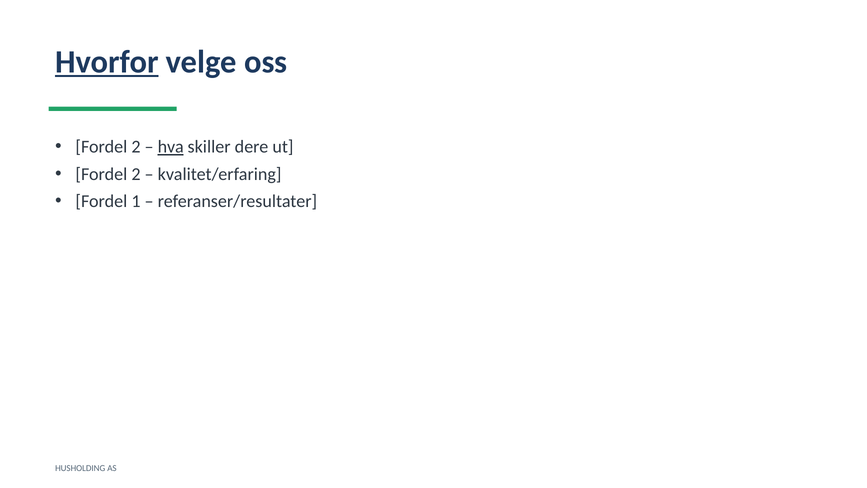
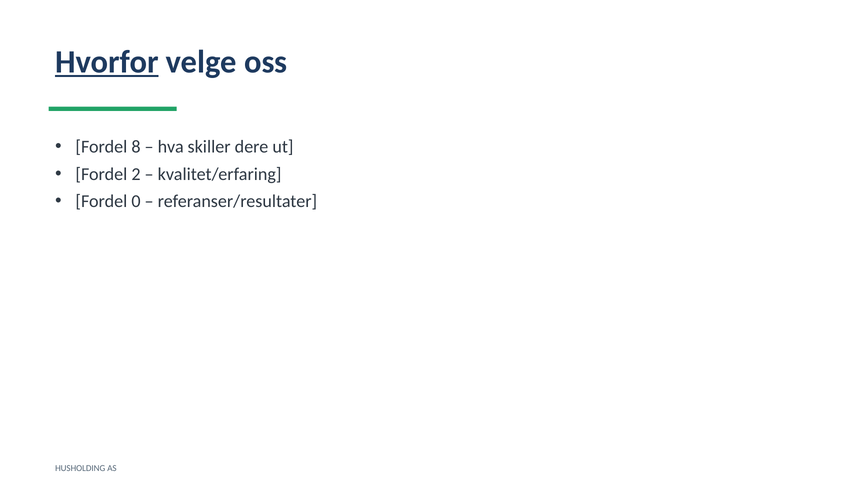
2: 2 -> 8 (136, 147)
hva underline: present -> none (171, 147)
1: 1 -> 0 (136, 201)
